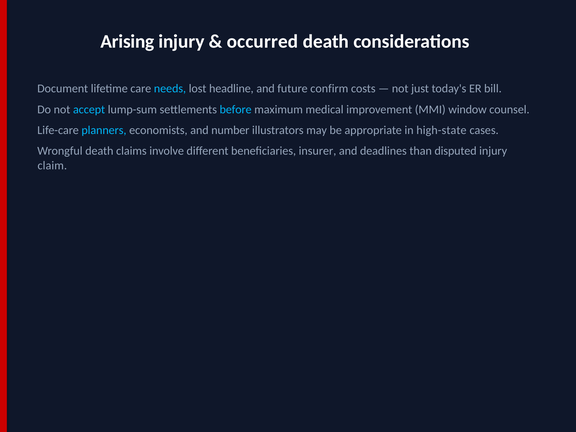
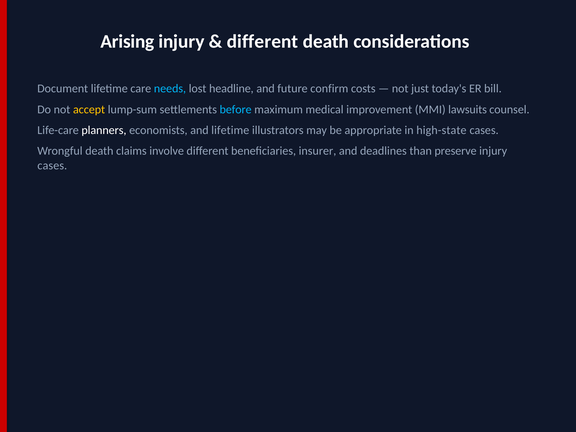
occurred: occurred -> different (263, 42)
accept colour: light blue -> yellow (89, 109)
window: window -> lawsuits (468, 109)
planners colour: light blue -> white (104, 130)
and number: number -> lifetime (230, 130)
disputed: disputed -> preserve (456, 151)
claim: claim -> cases (52, 165)
